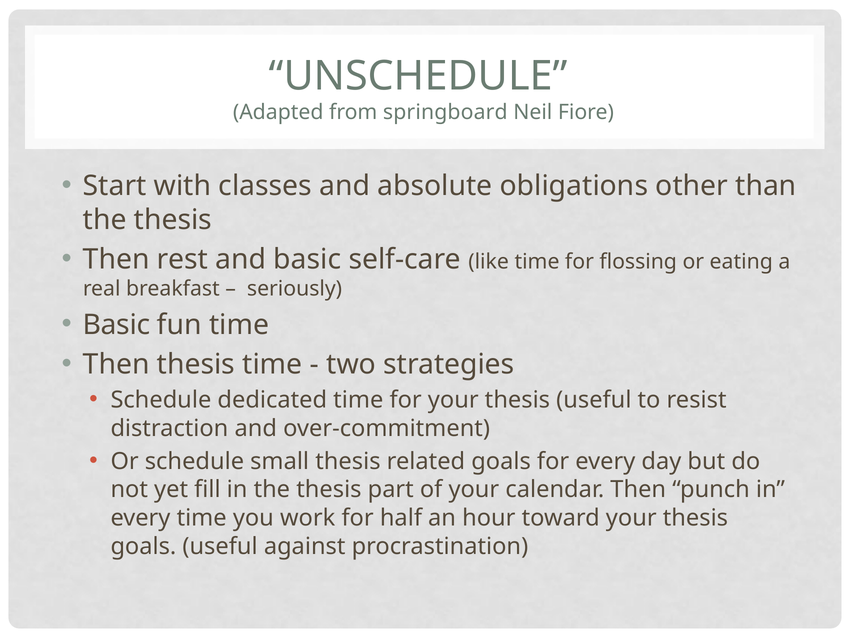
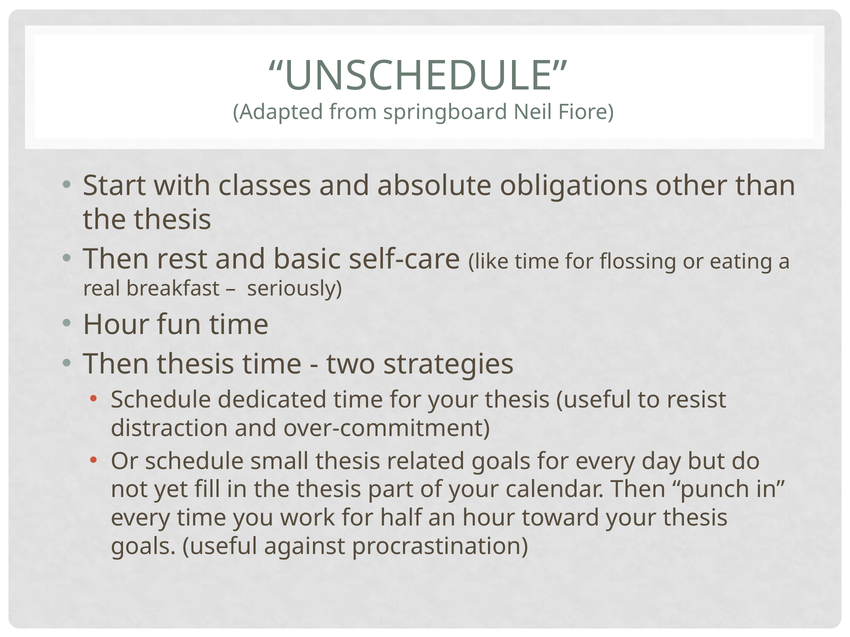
Basic: Basic -> Hour (116, 325)
